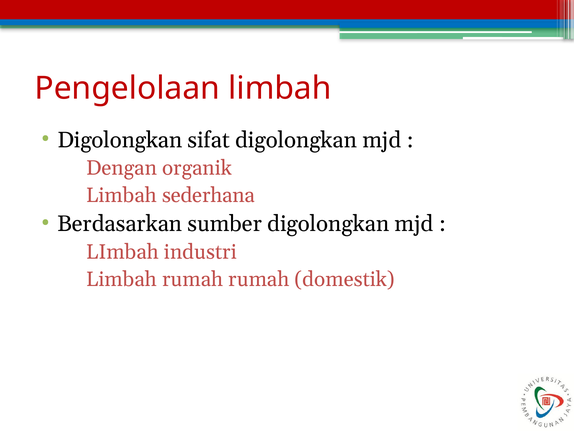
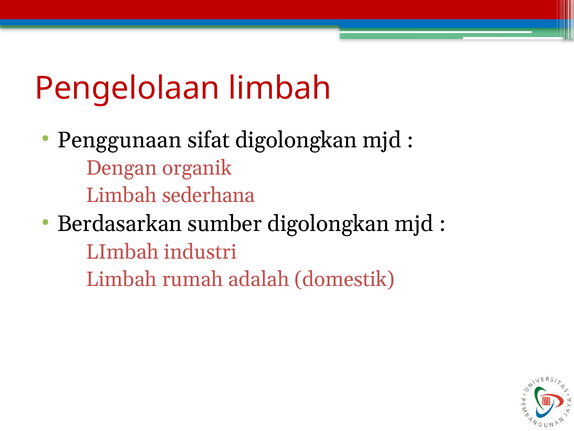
Digolongkan: Digolongkan -> Penggunaan (120, 140)
rumah rumah: rumah -> adalah (259, 279)
